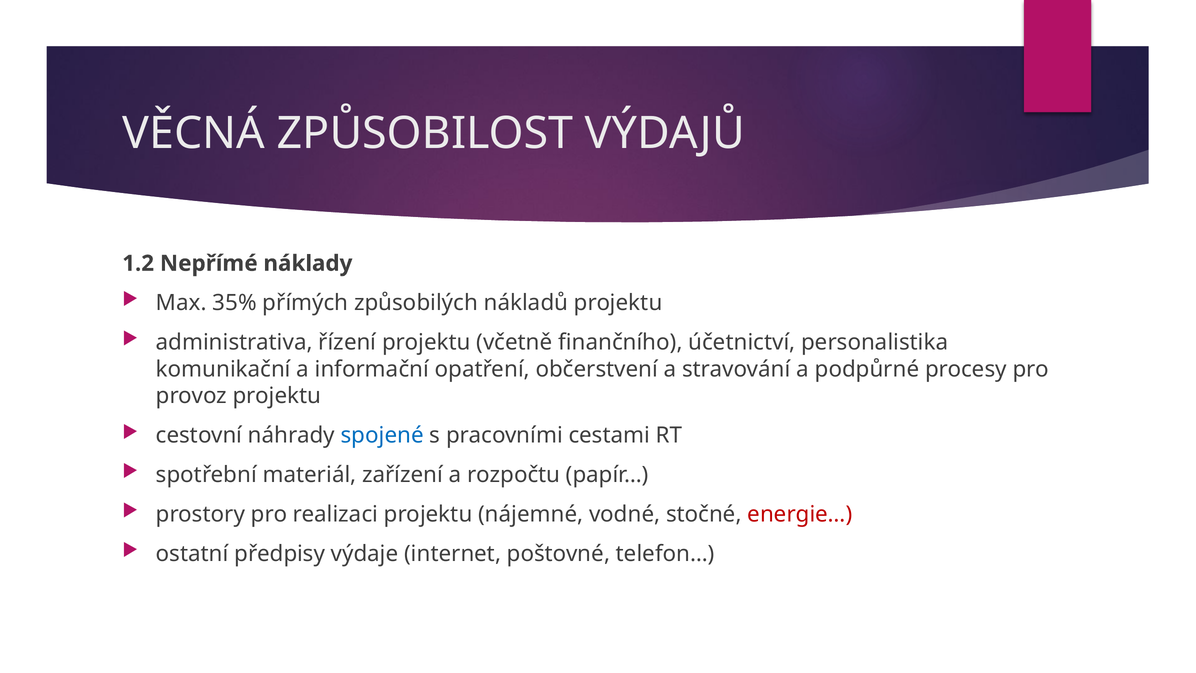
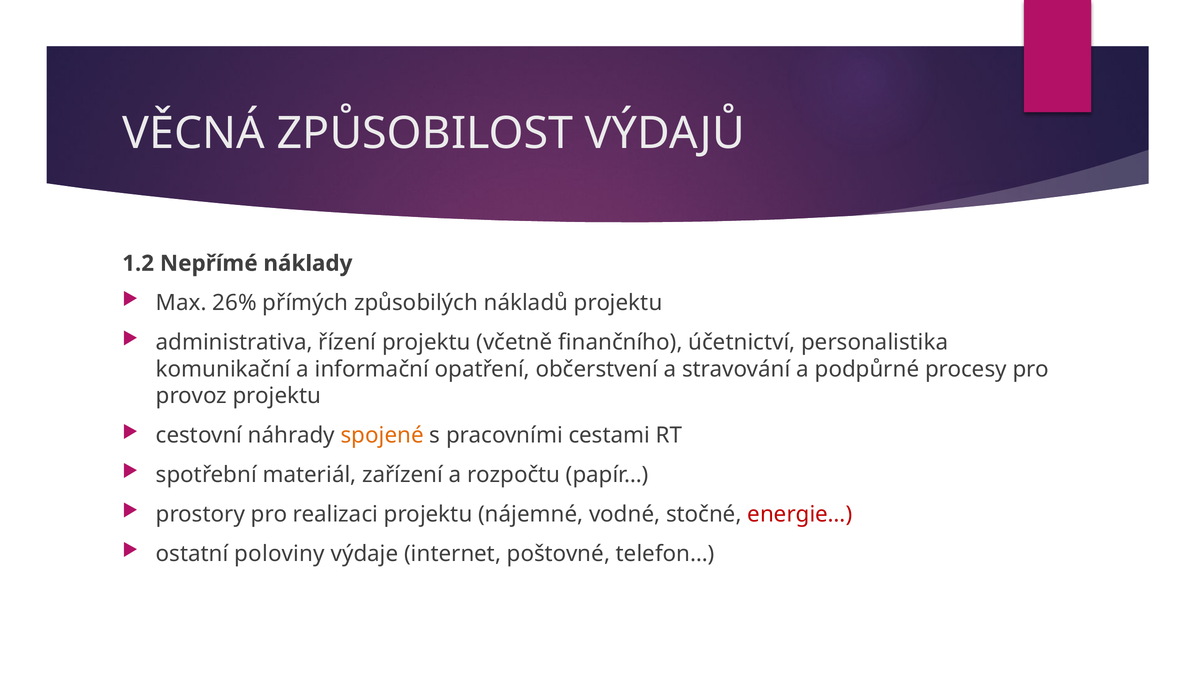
35%: 35% -> 26% (235, 303)
spojené colour: blue -> orange (382, 435)
předpisy: předpisy -> poloviny (280, 553)
